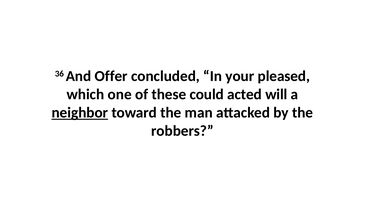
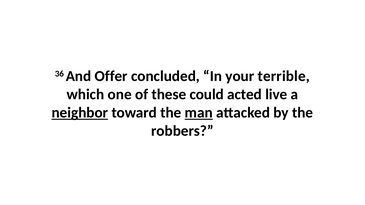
pleased: pleased -> terrible (284, 76)
will: will -> live (276, 95)
man underline: none -> present (199, 113)
